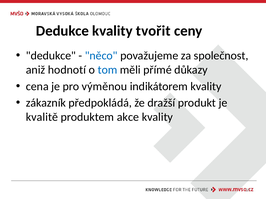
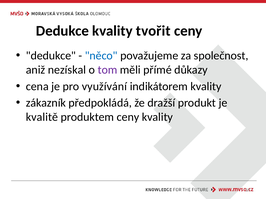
hodnotí: hodnotí -> nezískal (67, 70)
tom colour: blue -> purple (107, 70)
výměnou: výměnou -> využívání (104, 87)
produktem akce: akce -> ceny (128, 117)
